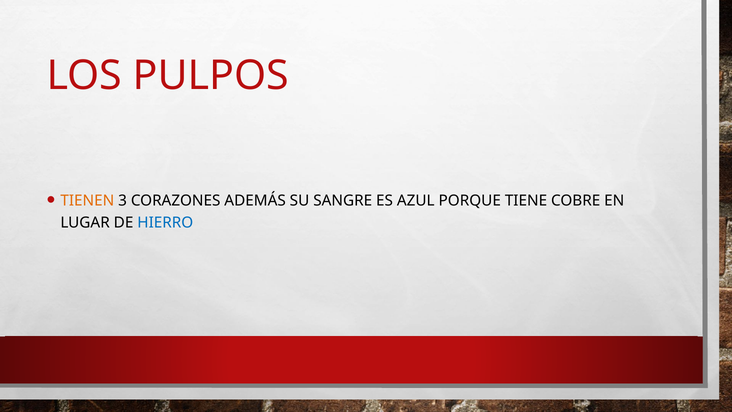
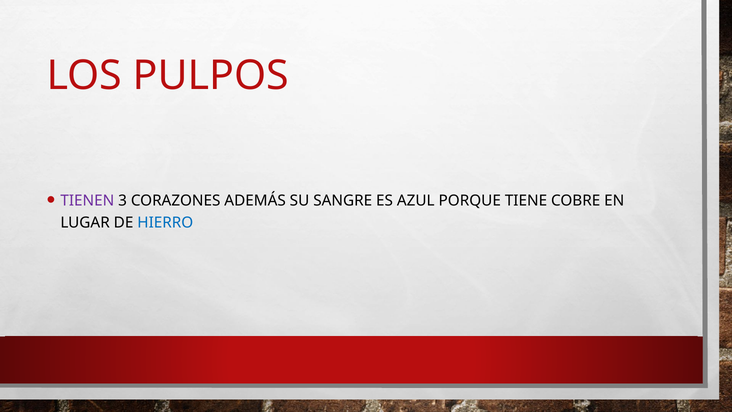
TIENEN colour: orange -> purple (87, 200)
